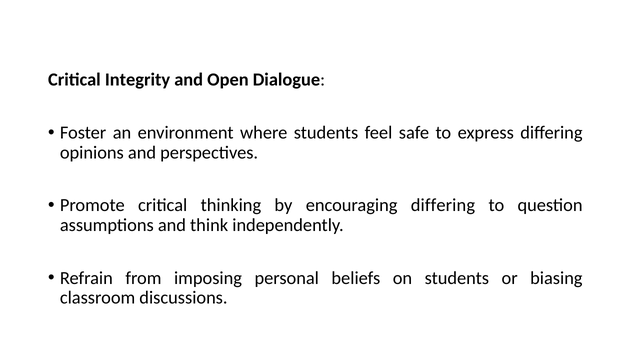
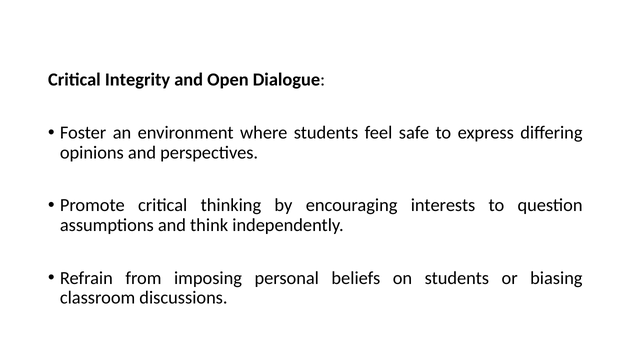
encouraging differing: differing -> interests (443, 205)
